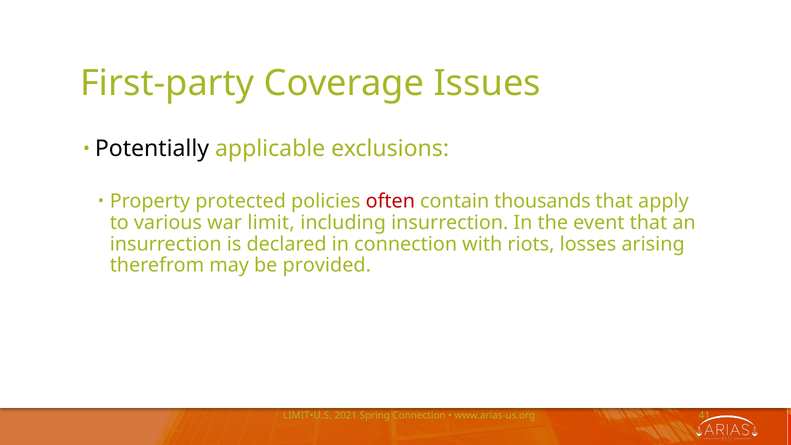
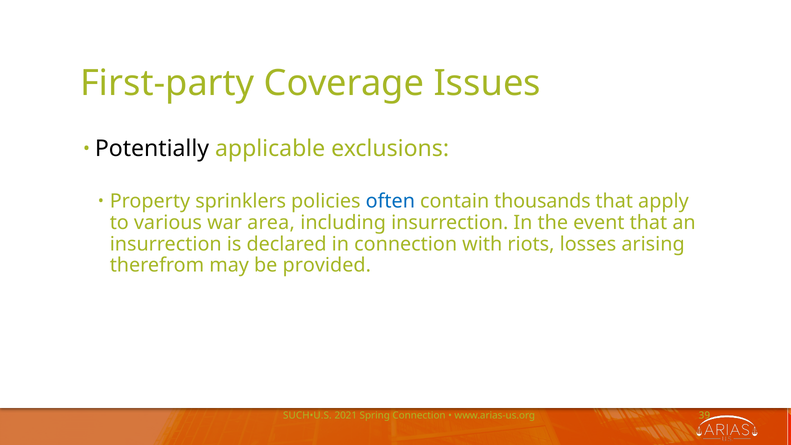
protected: protected -> sprinklers (241, 201)
often colour: red -> blue (390, 201)
limit: limit -> area (271, 223)
LIMIT•U.S: LIMIT•U.S -> SUCH•U.S (307, 415)
41: 41 -> 39 (704, 415)
